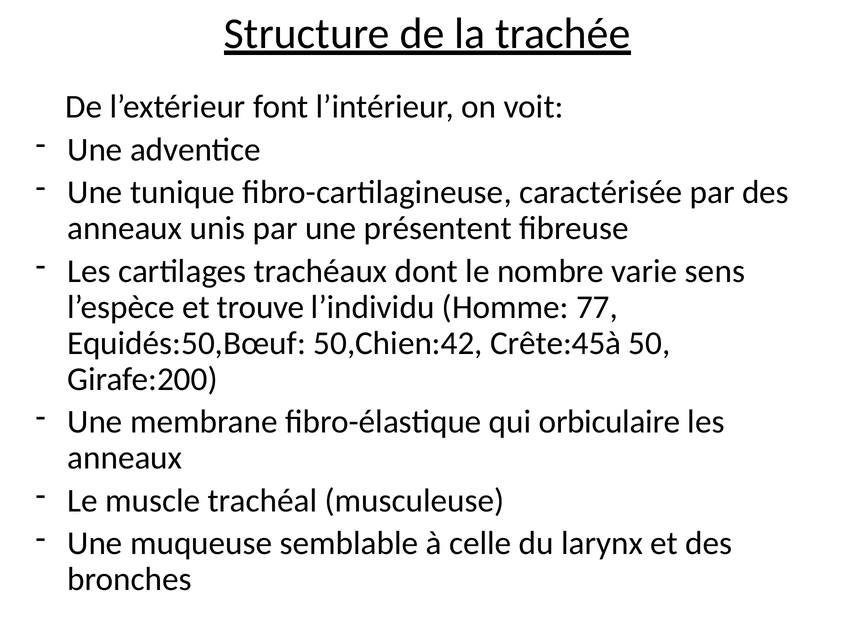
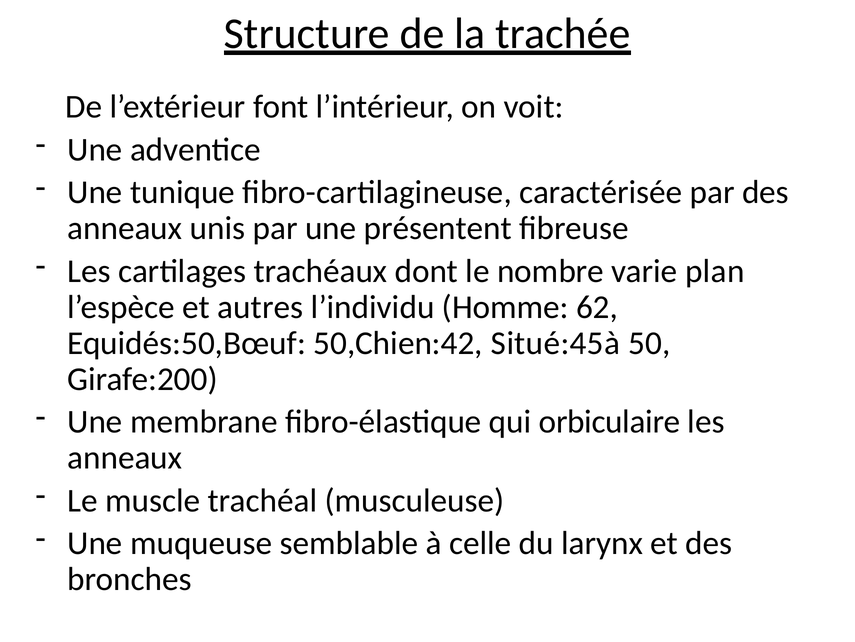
sens: sens -> plan (715, 271)
trouve: trouve -> autres (260, 307)
77: 77 -> 62 (597, 307)
Crête:45à: Crête:45à -> Situé:45à (555, 343)
